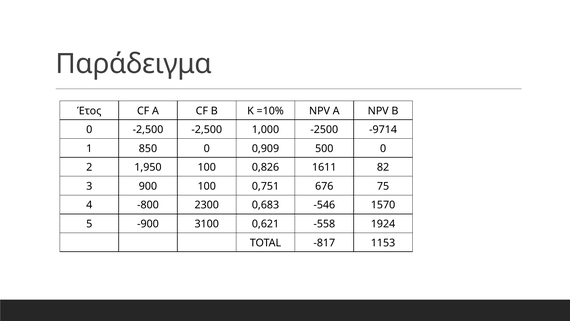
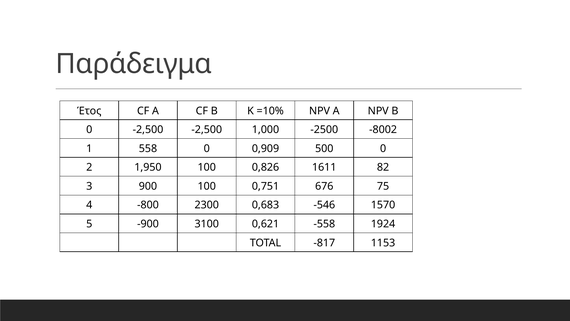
-9714: -9714 -> -8002 (383, 130)
850: 850 -> 558 (148, 148)
